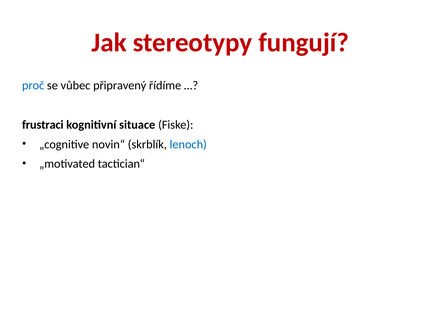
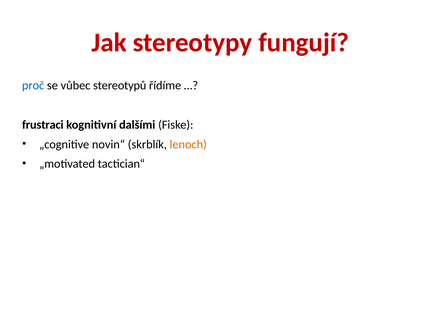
připravený: připravený -> stereotypů (120, 85)
situace: situace -> dalšími (137, 125)
lenoch colour: blue -> orange (188, 144)
